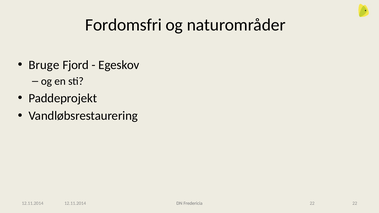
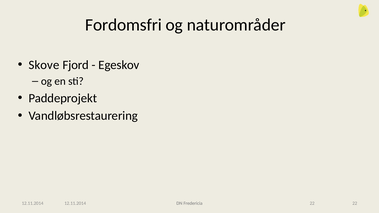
Bruge: Bruge -> Skove (44, 65)
